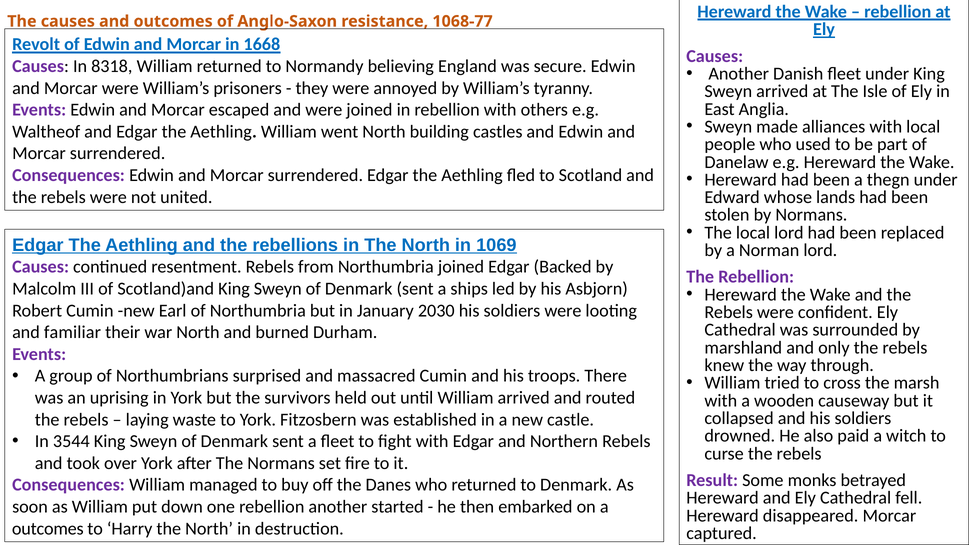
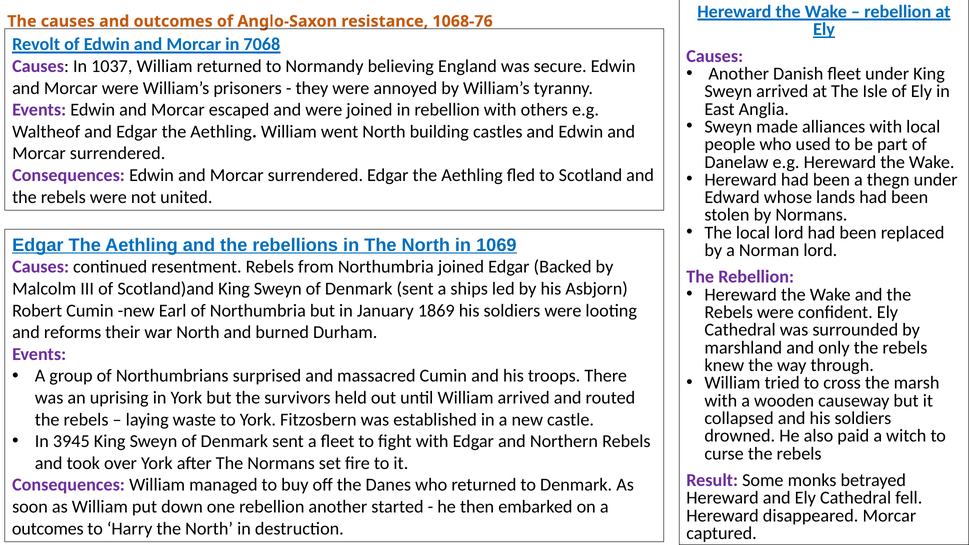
1068-77: 1068-77 -> 1068-76 (463, 21)
1668: 1668 -> 7068 (262, 45)
8318: 8318 -> 1037 (112, 66)
2030: 2030 -> 1869 (436, 311)
familiar: familiar -> reforms (73, 332)
3544: 3544 -> 3945 (71, 441)
